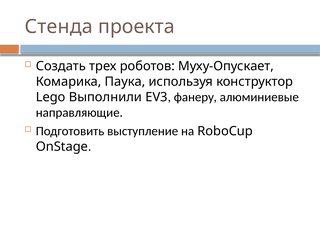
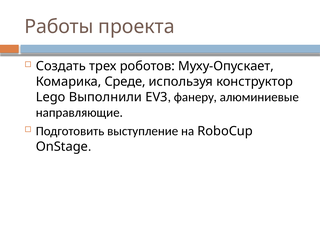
Стенда: Стенда -> Работы (59, 27)
Паука: Паука -> Среде (125, 82)
